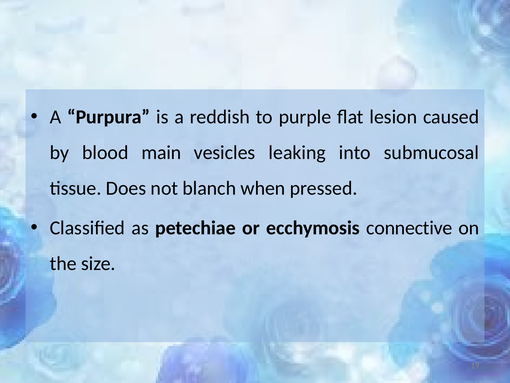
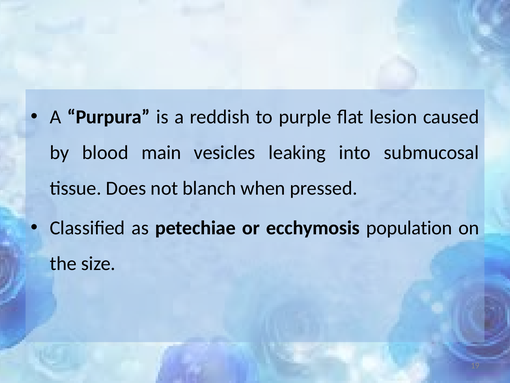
connective: connective -> population (409, 228)
